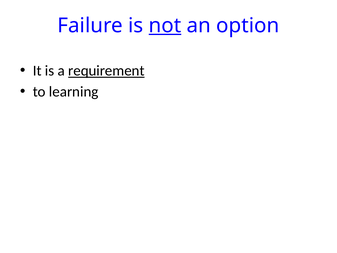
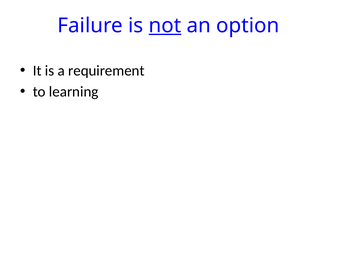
requirement underline: present -> none (106, 71)
